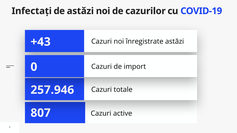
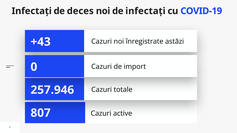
de astăzi: astăzi -> deces (80, 11)
de cazurilor: cazurilor -> infectați (145, 11)
